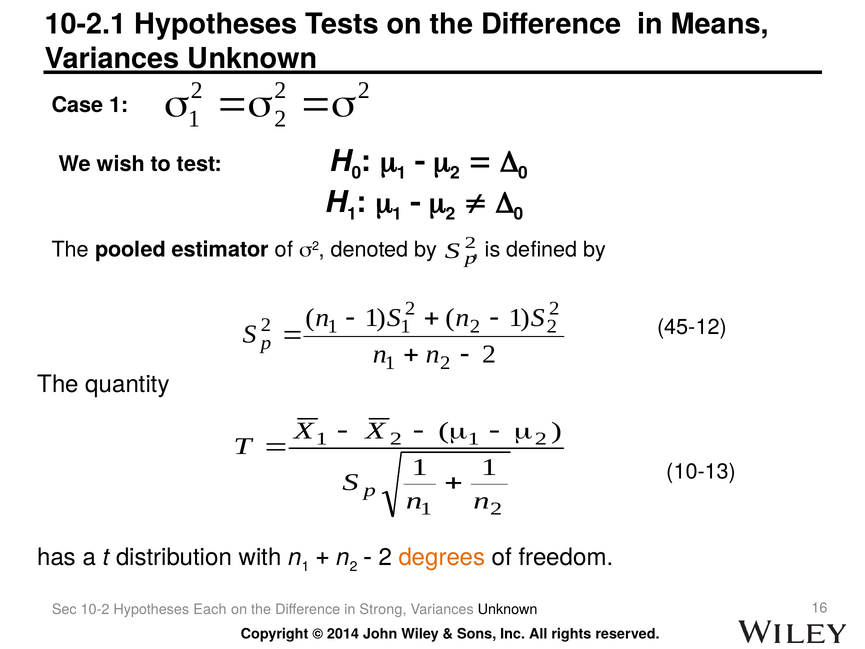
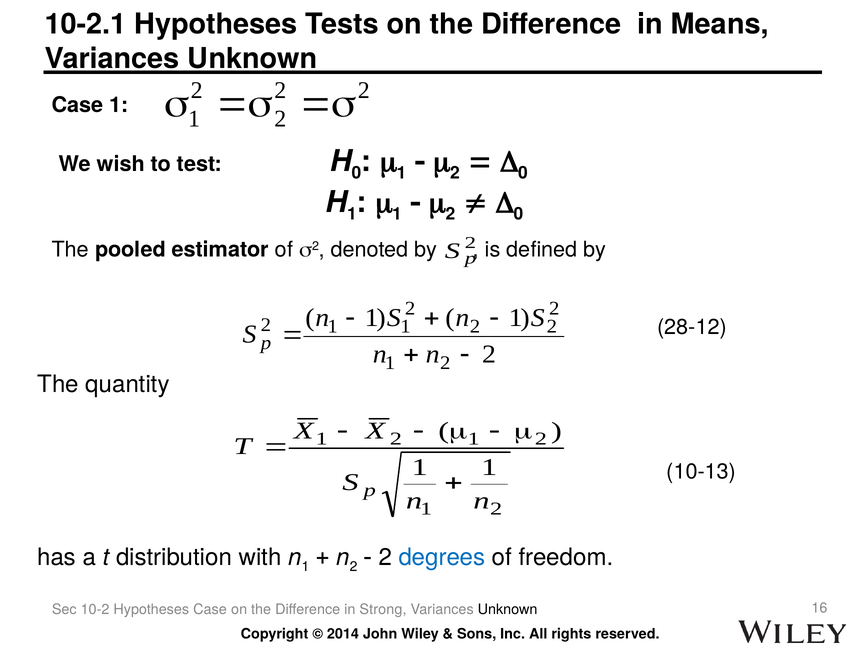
45-12: 45-12 -> 28-12 (692, 327)
degrees colour: orange -> blue (442, 557)
Hypotheses Each: Each -> Case (210, 609)
